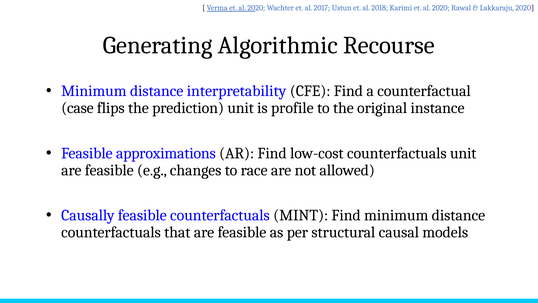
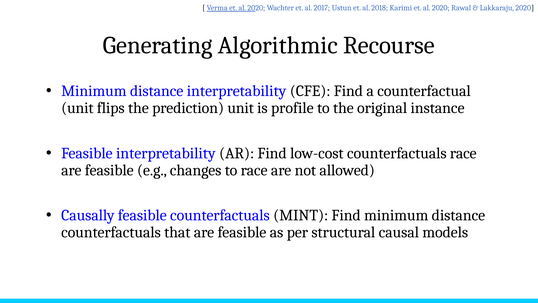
case: case -> unit (77, 108)
Feasible approximations: approximations -> interpretability (166, 153)
counterfactuals unit: unit -> race (463, 153)
